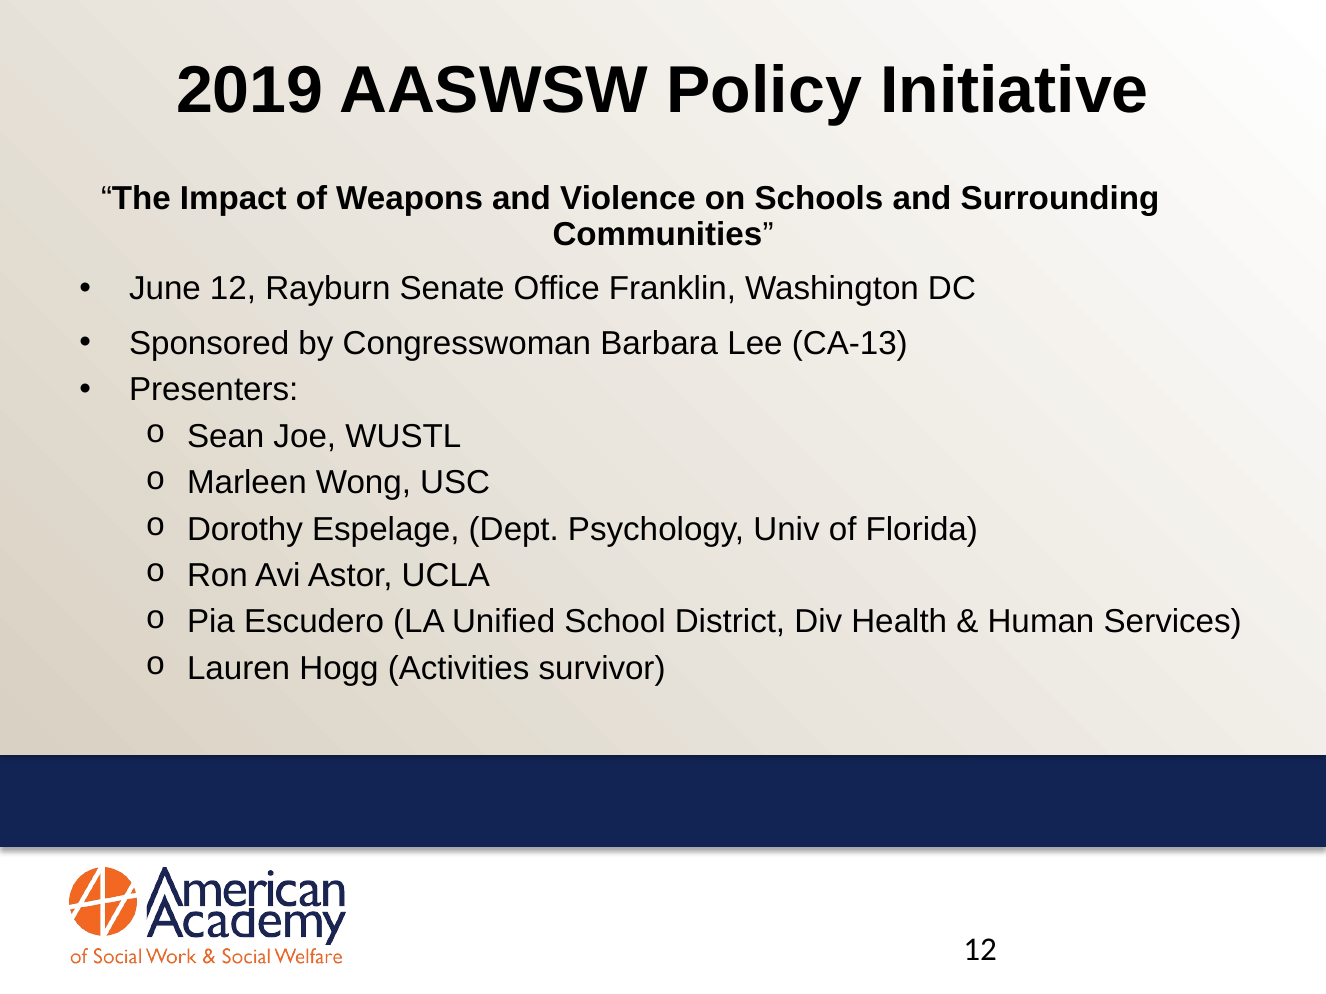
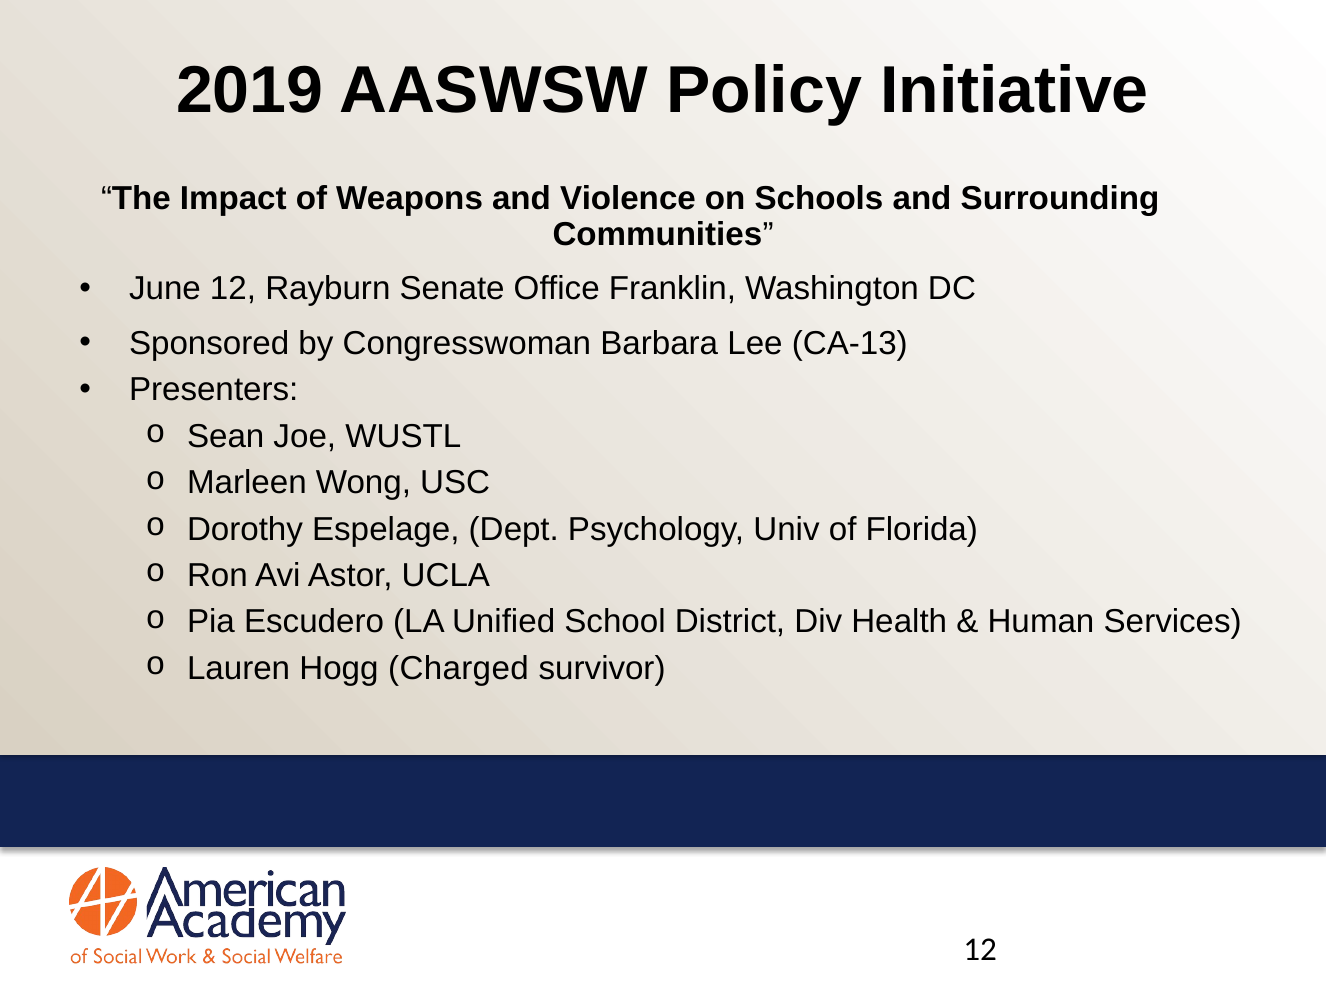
Activities: Activities -> Charged (458, 669)
